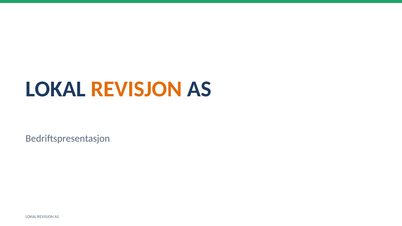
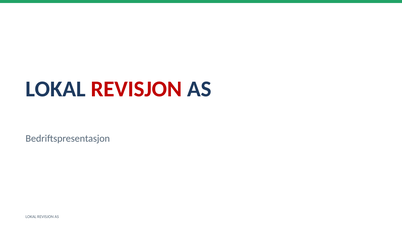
REVISJON colour: orange -> red (136, 89)
